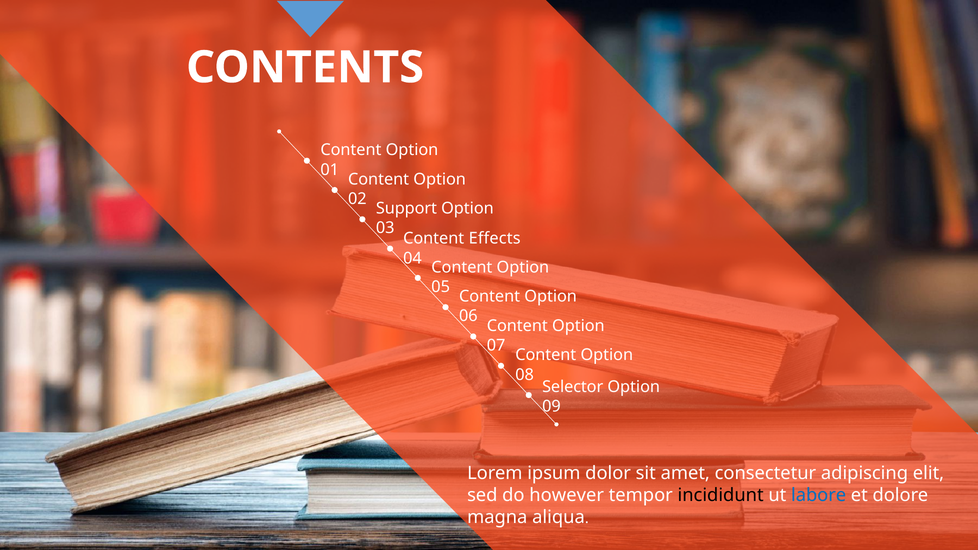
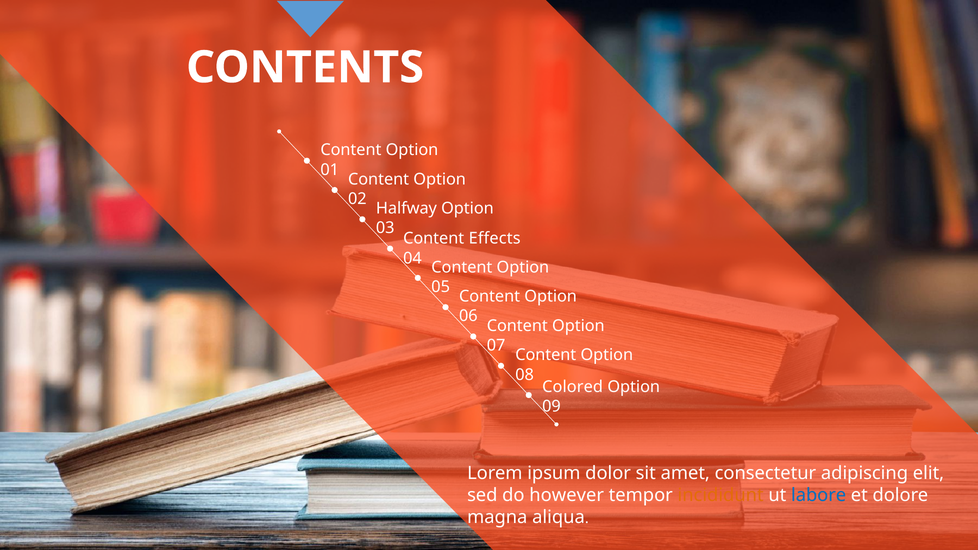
Support: Support -> Halfway (406, 208)
Selector: Selector -> Colored (573, 387)
incididunt colour: black -> orange (721, 495)
